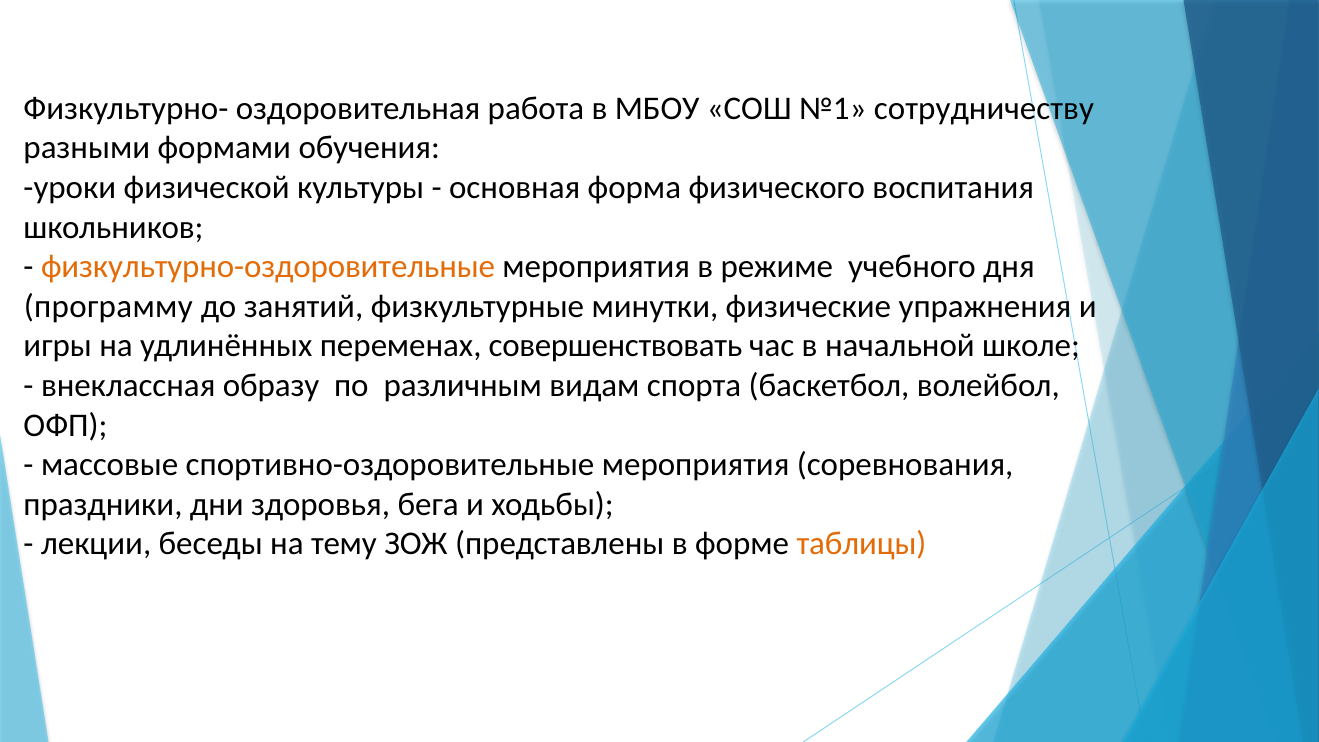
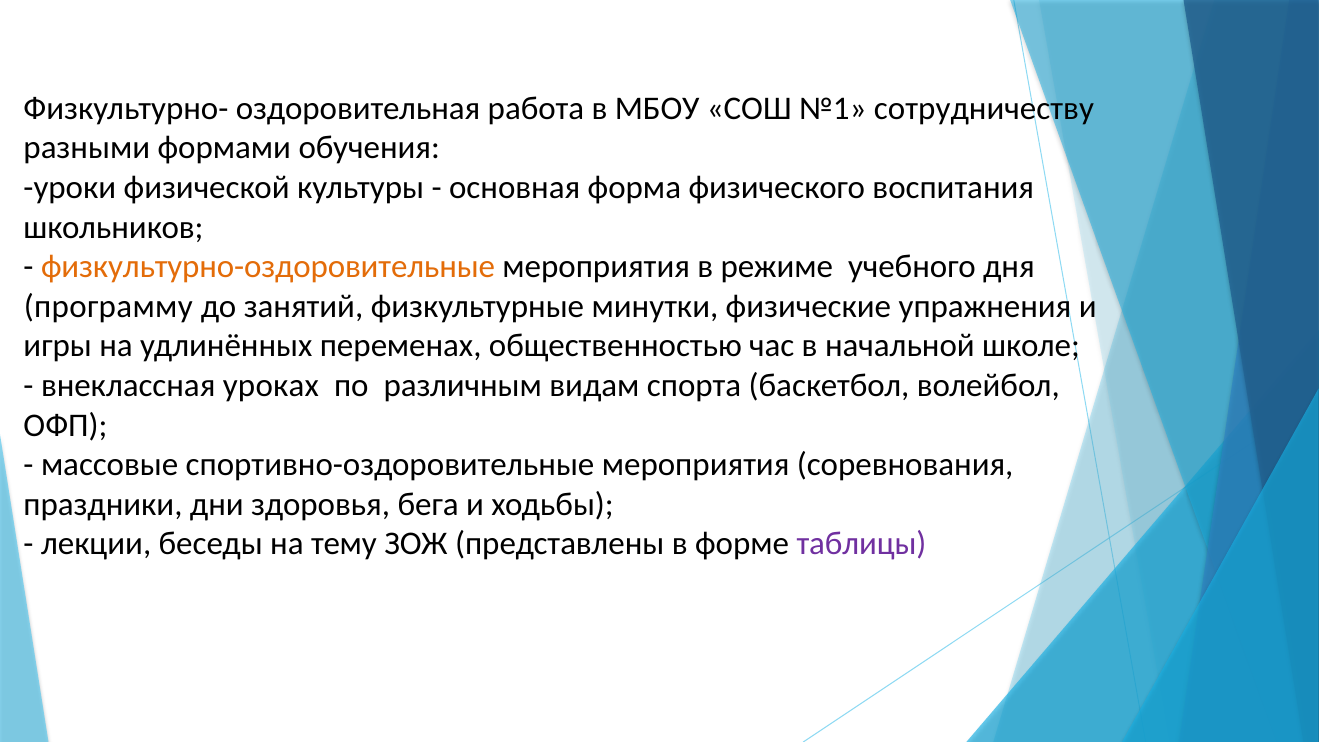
совершенствовать: совершенствовать -> общественностью (615, 346)
образу: образу -> уроках (271, 386)
таблицы colour: orange -> purple (861, 544)
